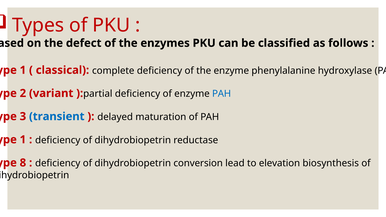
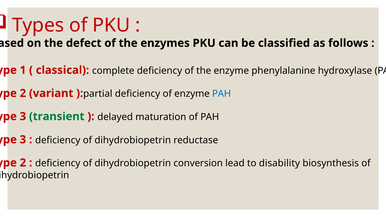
transient colour: blue -> green (57, 117)
1: 1 -> 3 (23, 140)
8: 8 -> 2 (23, 163)
elevation: elevation -> disability (279, 163)
